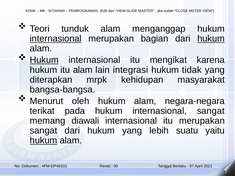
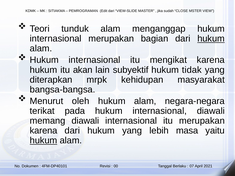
internasional underline: present -> none (56, 39)
Hukum underline: present -> none (44, 60)
itu alam: alam -> akan (83, 70)
integrasi: integrasi -> subyektif (131, 70)
internasional sangat: sangat -> diawali (211, 111)
sangat: sangat -> karena (44, 131)
suatu: suatu -> masa (187, 131)
